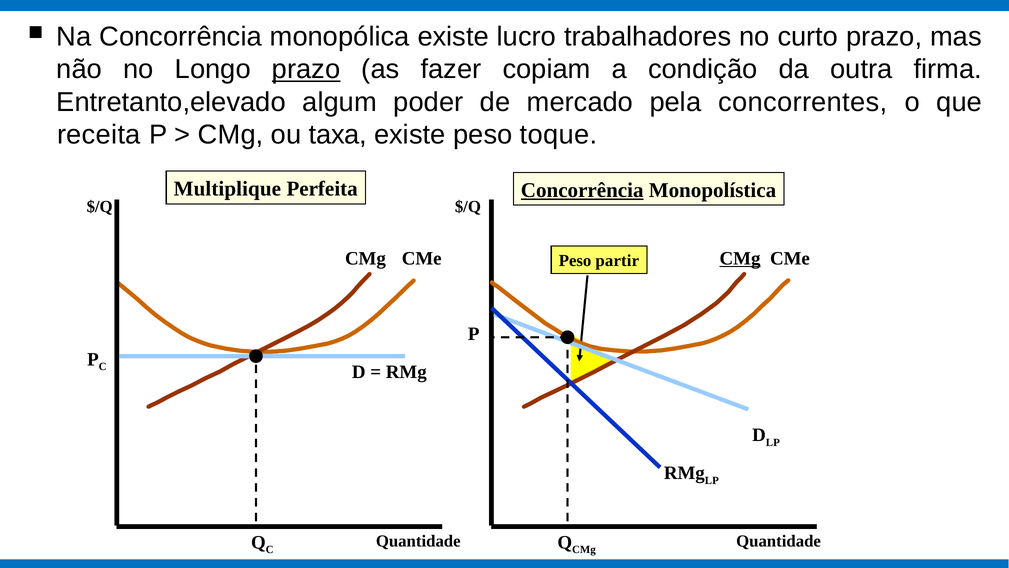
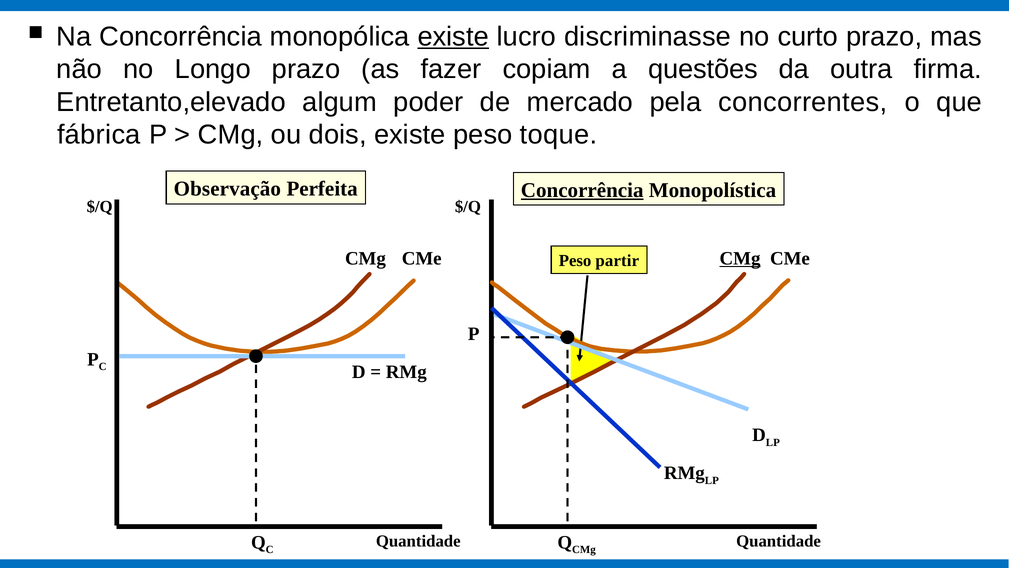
existe underline: none -> present (453, 37)
trabalhadores: trabalhadores -> discriminasse (648, 37)
prazo underline: present -> none (306, 69)
condição: condição -> questões (703, 69)
receita: receita -> fábrica (99, 135)
taxa: taxa -> dois (338, 135)
Multiplique: Multiplique -> Observação (227, 189)
